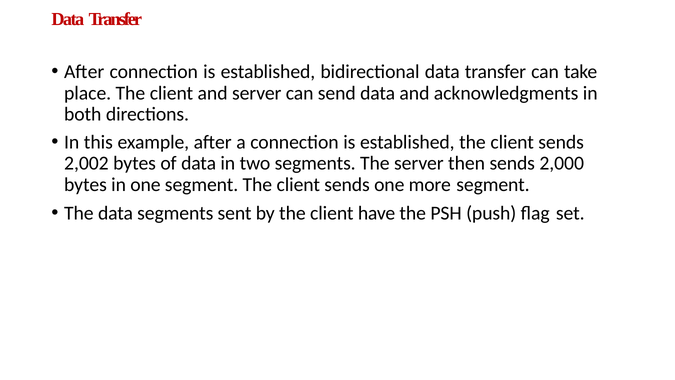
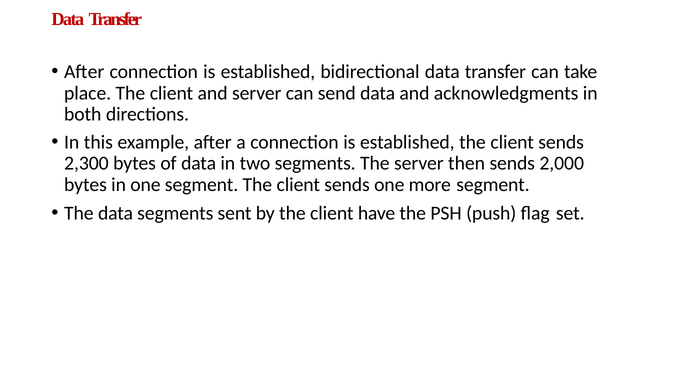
2,002: 2,002 -> 2,300 (86, 163)
